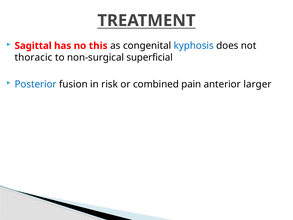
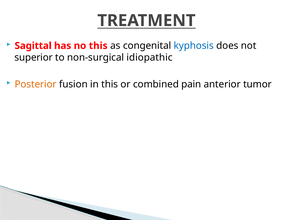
thoracic: thoracic -> superior (34, 57)
superficial: superficial -> idiopathic (150, 57)
Posterior colour: blue -> orange (36, 84)
in risk: risk -> this (110, 84)
larger: larger -> tumor (258, 84)
